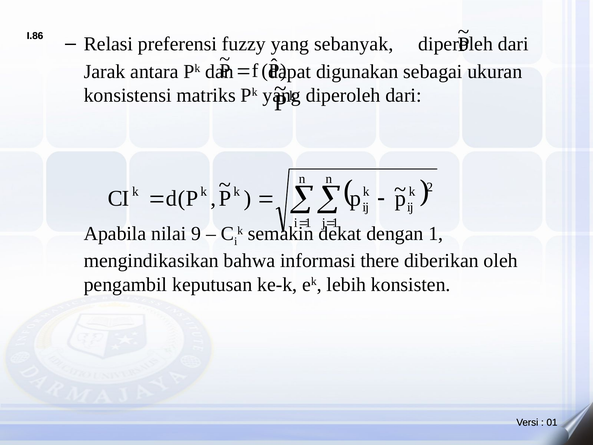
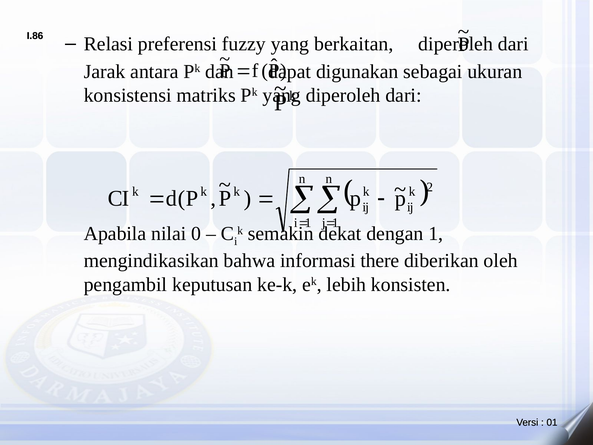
sebanyak: sebanyak -> berkaitan (354, 44)
9: 9 -> 0 (196, 234)
